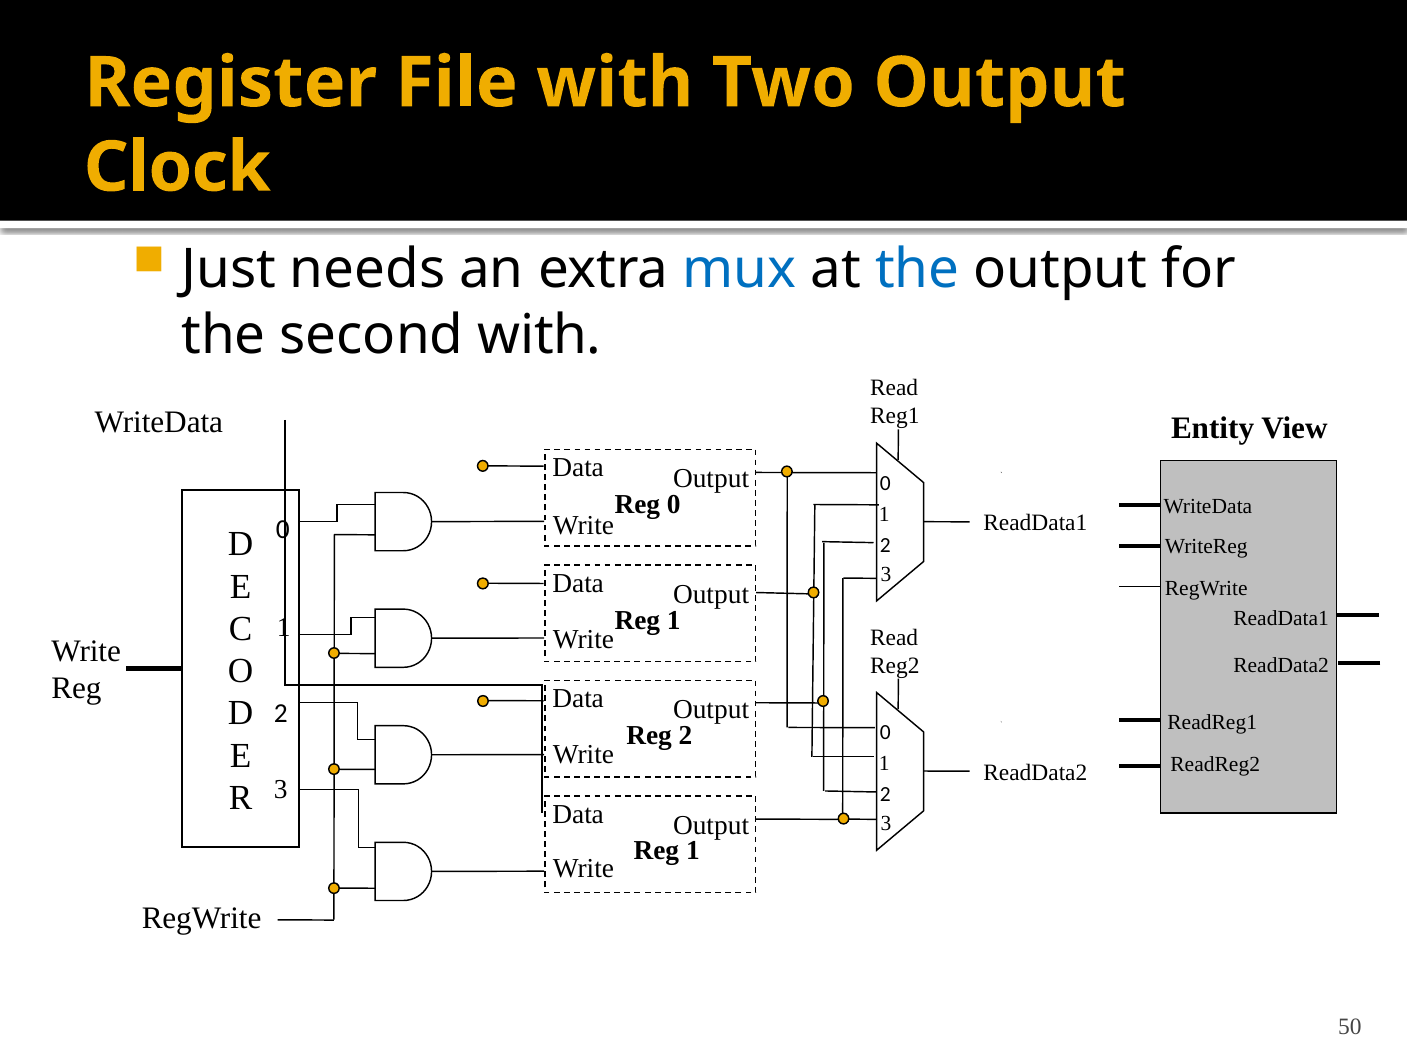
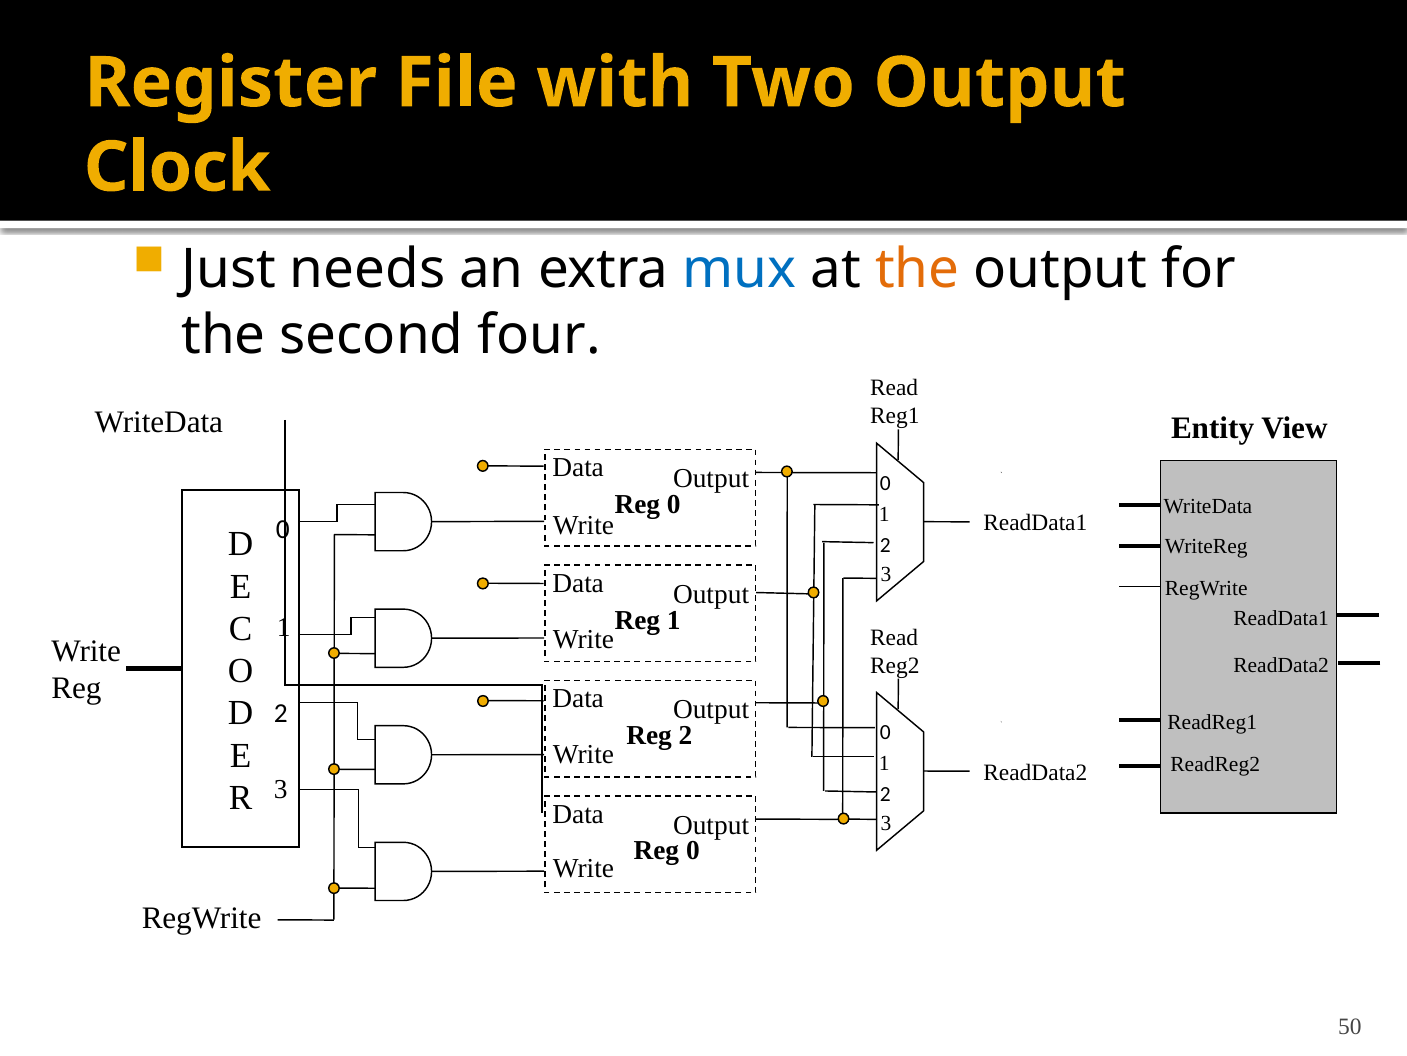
the colour: blue -> orange (917, 269)
second with: with -> four (539, 335)
1: 1 -> 0 (693, 849)
